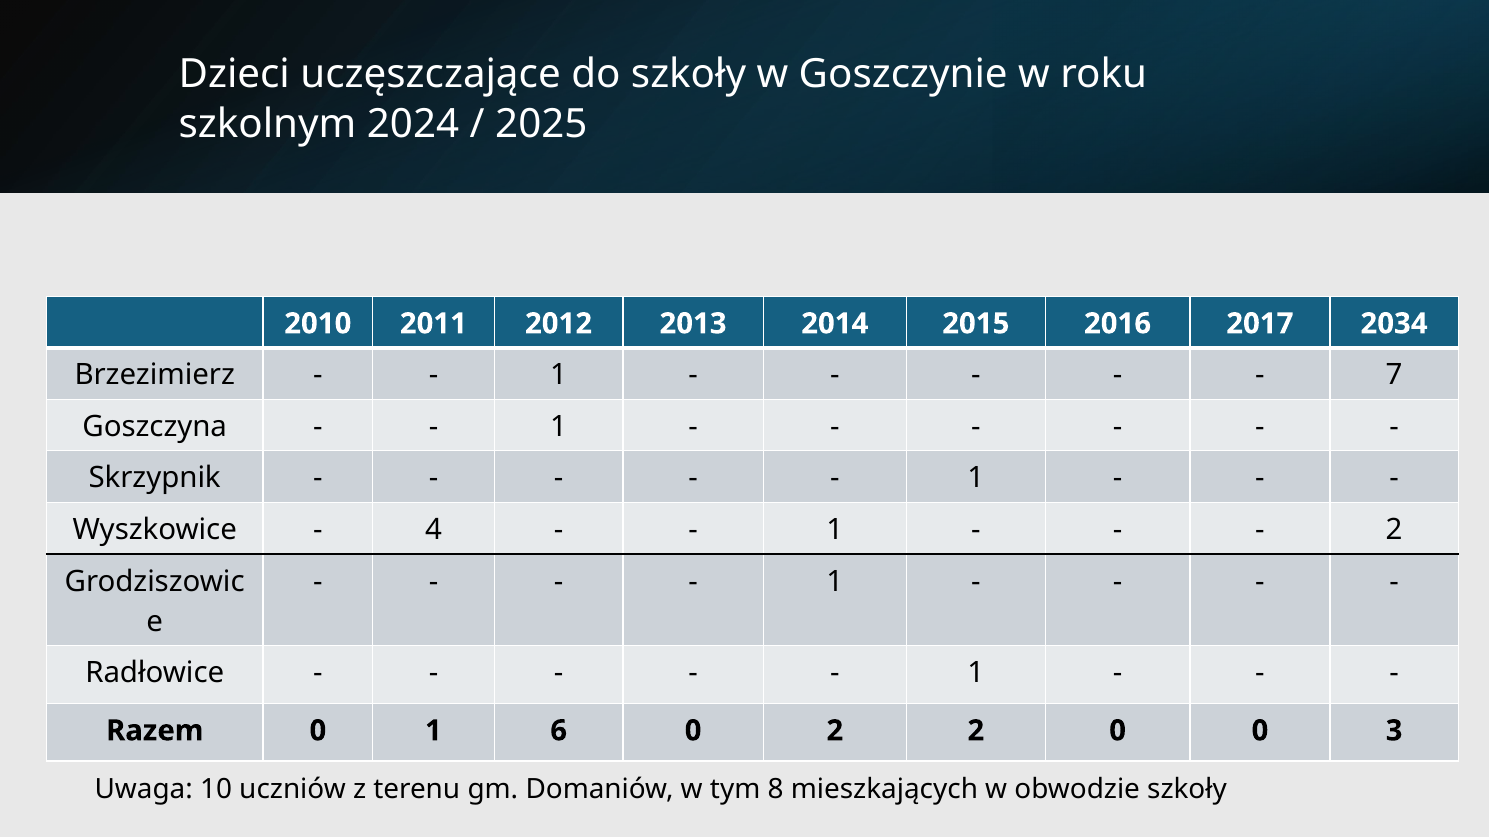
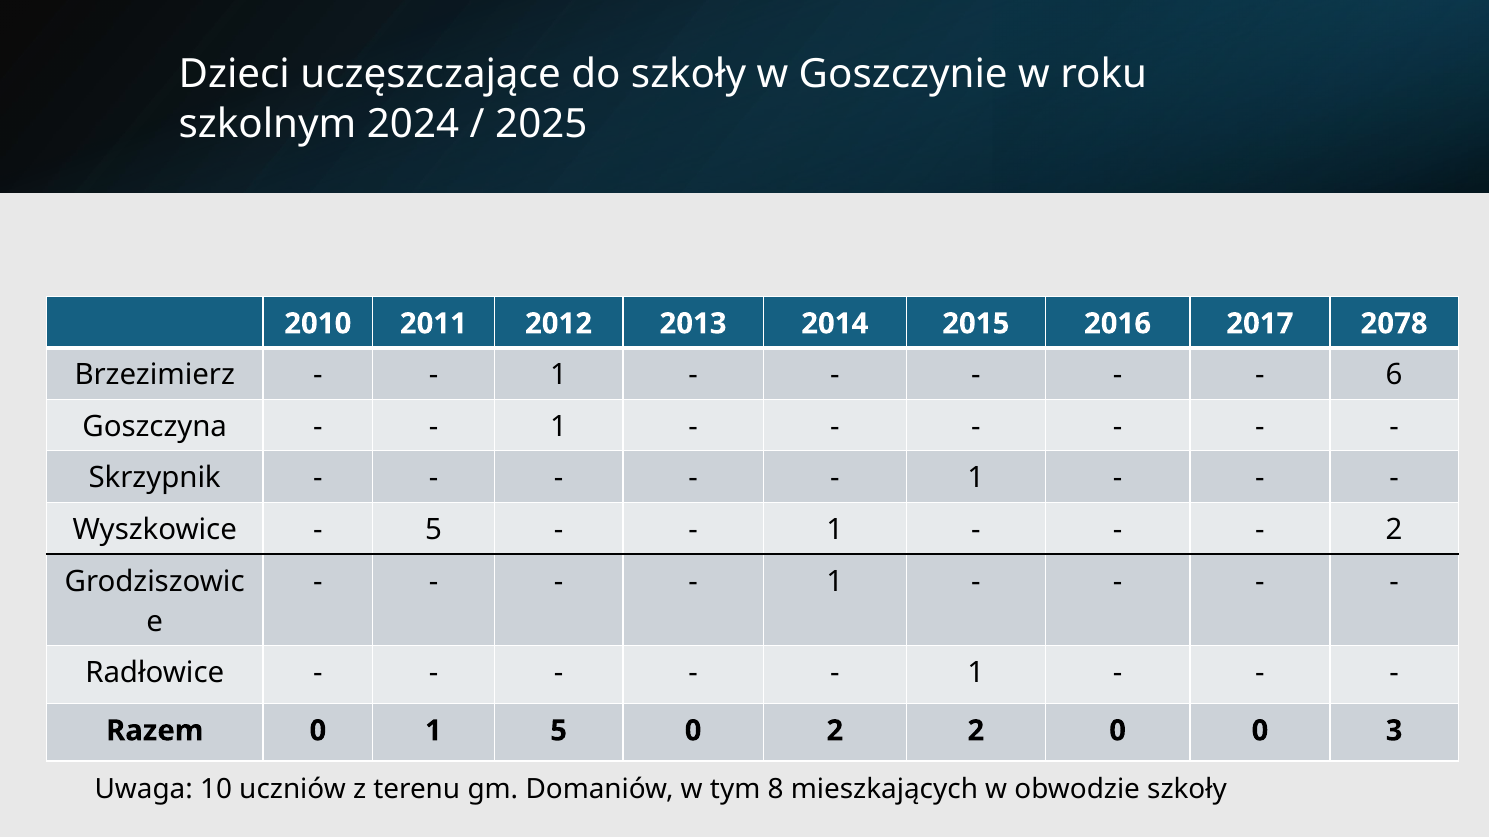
2034: 2034 -> 2078 (1394, 324)
7: 7 -> 6 (1394, 375)
4: 4 -> 5 (433, 530)
1 6: 6 -> 5 (559, 731)
